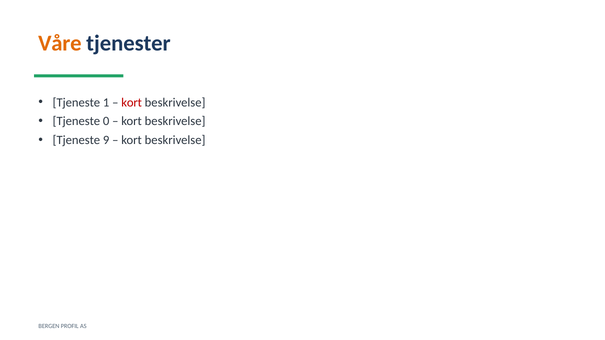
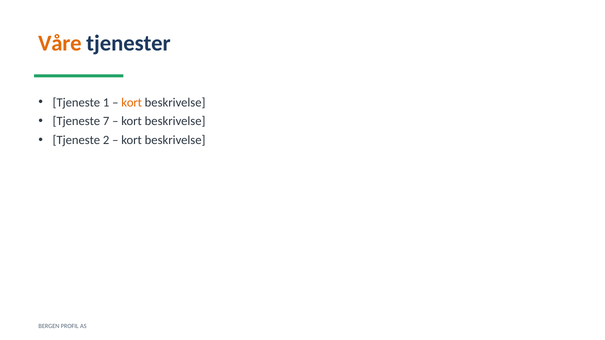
kort colour: red -> orange (132, 102)
0: 0 -> 7 (106, 121)
9: 9 -> 2 (106, 140)
